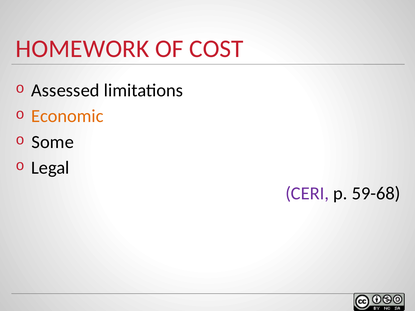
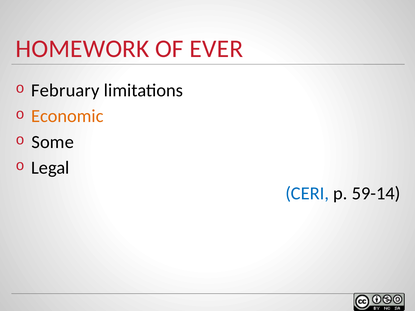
COST: COST -> EVER (216, 49)
Assessed: Assessed -> February (65, 90)
CERI colour: purple -> blue (307, 194)
59-68: 59-68 -> 59-14 (376, 194)
